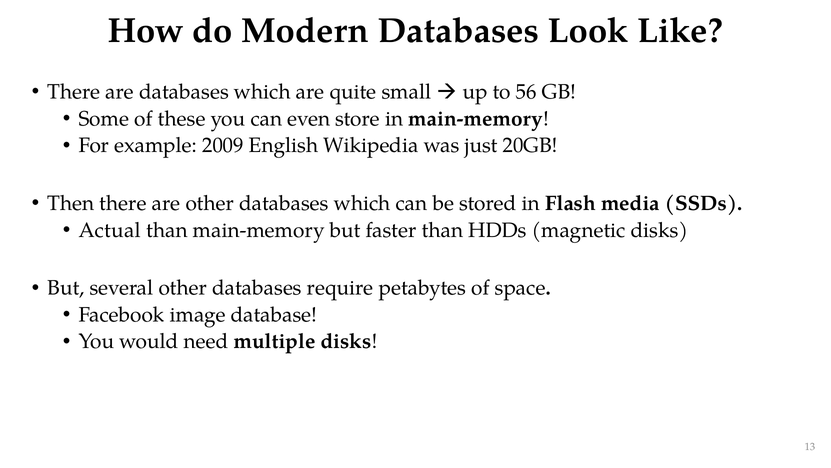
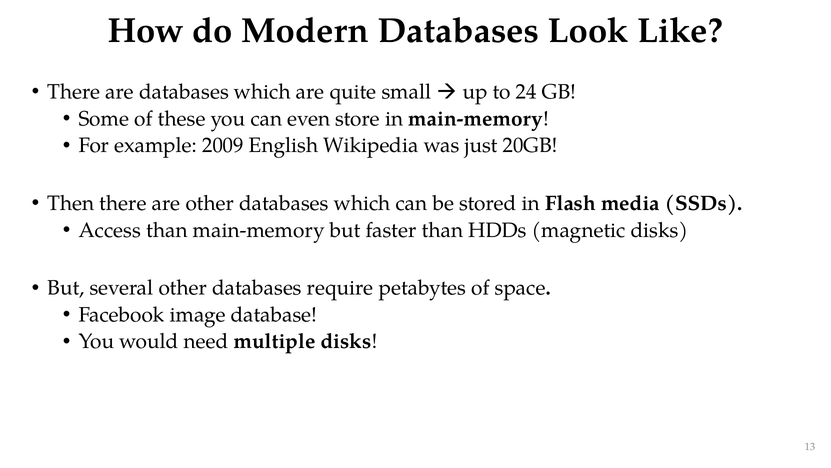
56: 56 -> 24 (526, 92)
Actual: Actual -> Access (110, 230)
